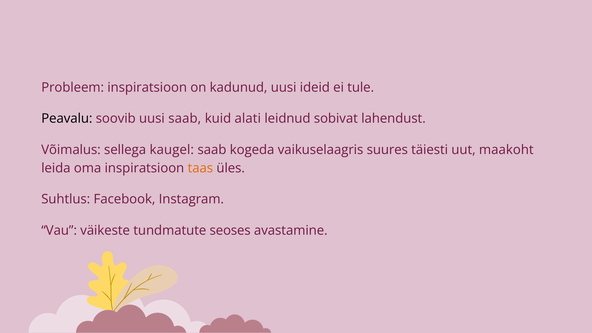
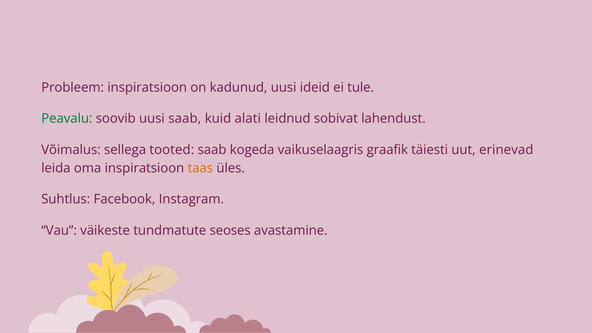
Peavalu colour: black -> green (67, 119)
kaugel: kaugel -> tooted (172, 150)
suures: suures -> graafik (387, 150)
maakoht: maakoht -> erinevad (506, 150)
